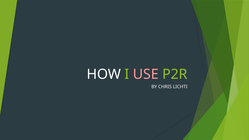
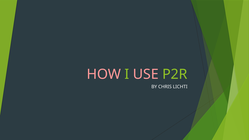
HOW colour: white -> pink (104, 74)
